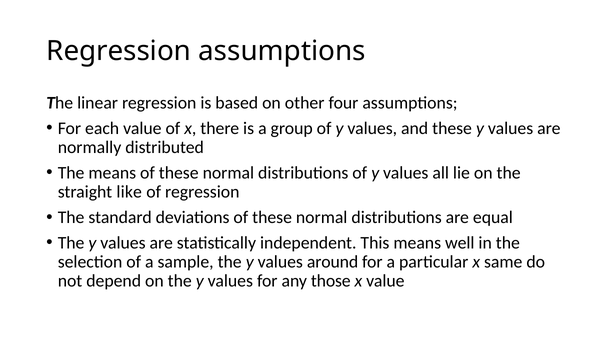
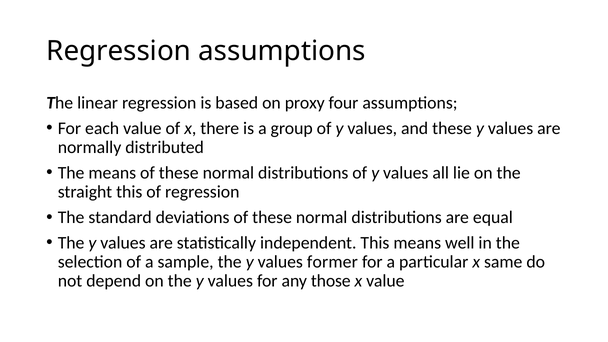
other: other -> proxy (305, 103)
straight like: like -> this (129, 192)
around: around -> former (332, 262)
